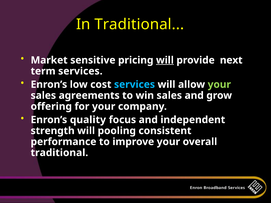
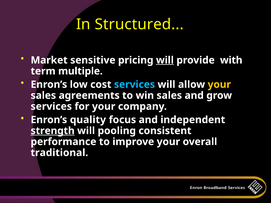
In Traditional: Traditional -> Structured (139, 24)
next: next -> with (231, 60)
term services: services -> multiple (80, 71)
your colour: light green -> yellow (219, 85)
offering: offering -> services (51, 107)
strength underline: none -> present (53, 131)
